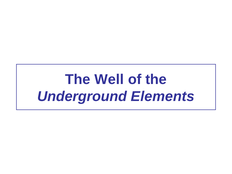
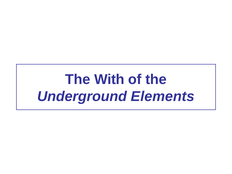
Well: Well -> With (109, 79)
